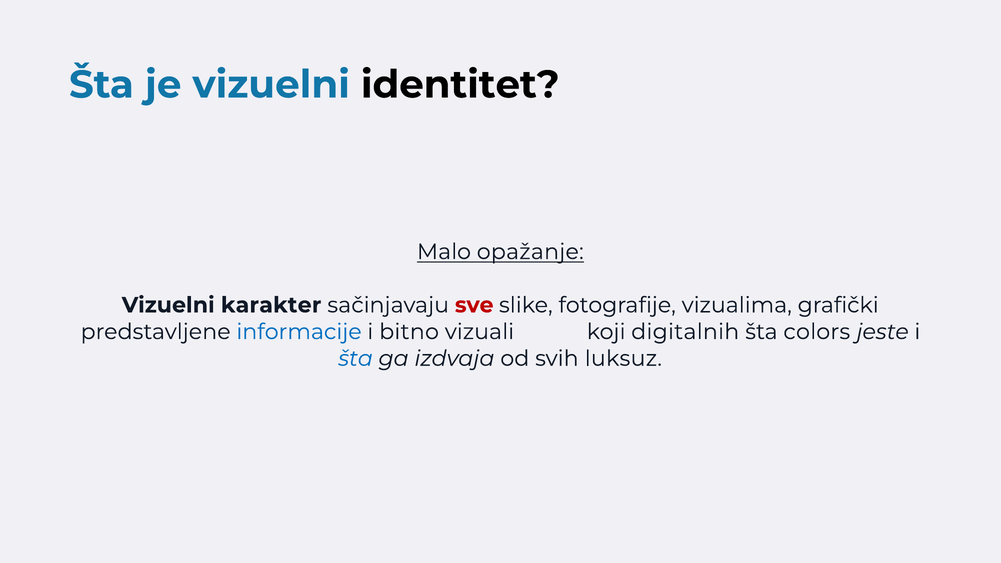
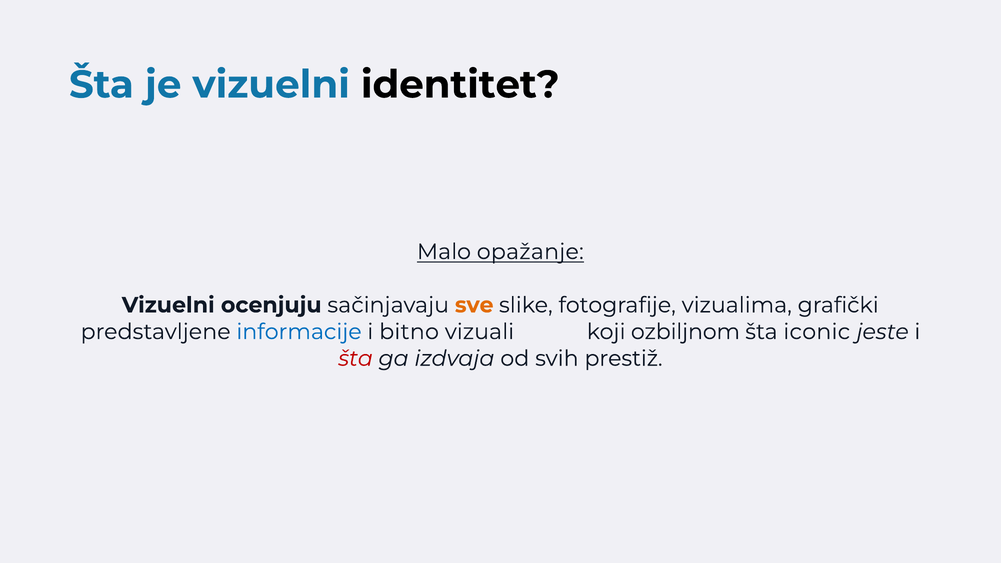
karakter: karakter -> ocenjuju (271, 305)
sve colour: red -> orange (474, 305)
digitalnih: digitalnih -> ozbiljnom (685, 332)
colors: colors -> iconic (817, 332)
šta colour: blue -> red (356, 359)
luksuz: luksuz -> prestiž (624, 359)
